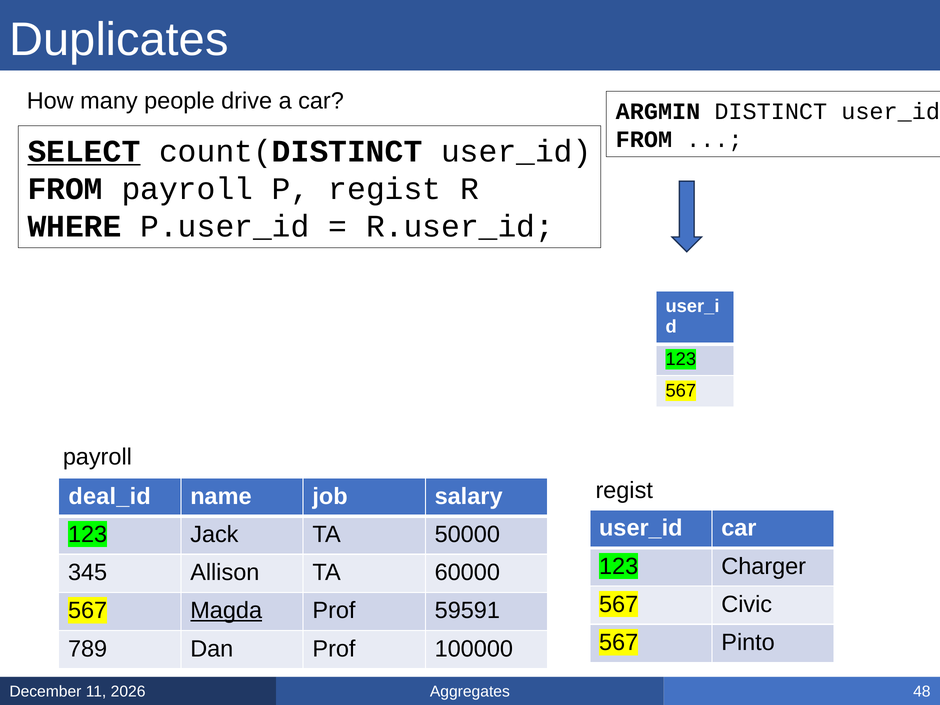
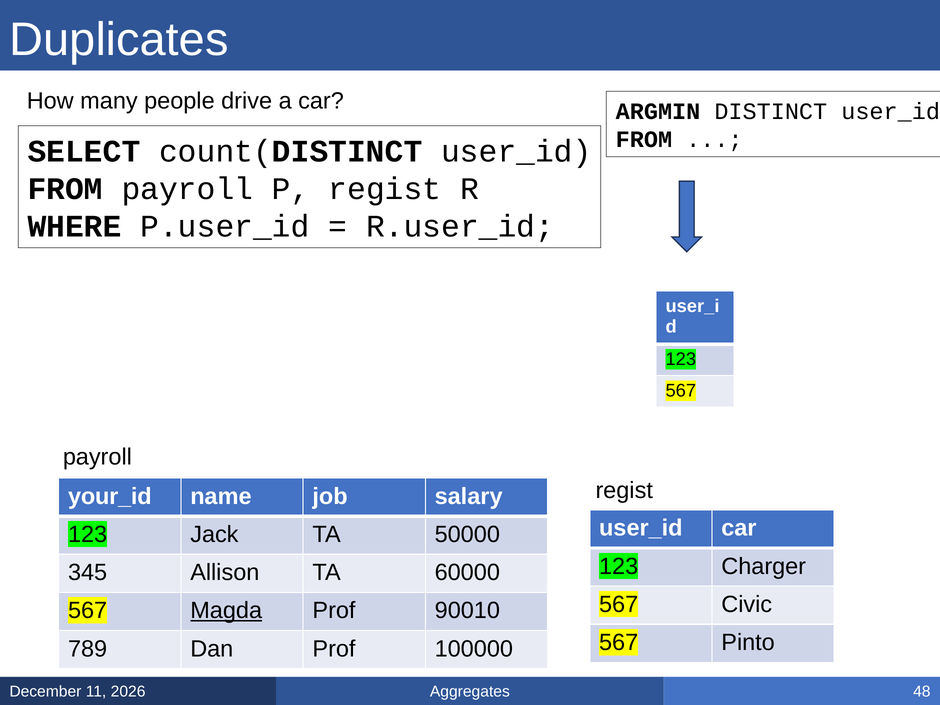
SELECT underline: present -> none (84, 151)
deal_id: deal_id -> your_id (110, 496)
59591: 59591 -> 90010 (467, 611)
